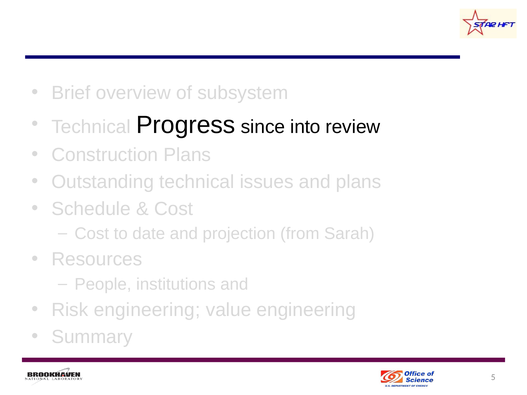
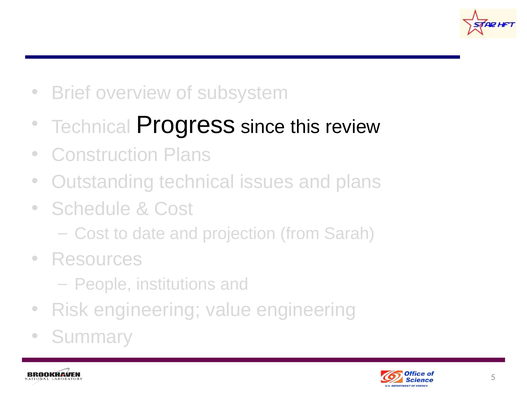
into: into -> this (305, 127)
